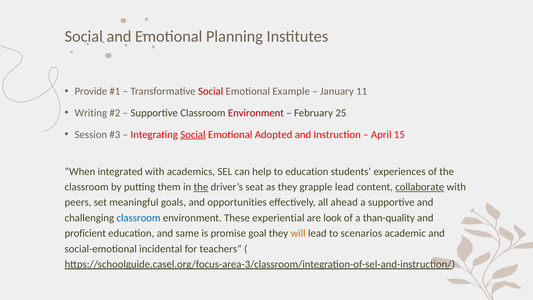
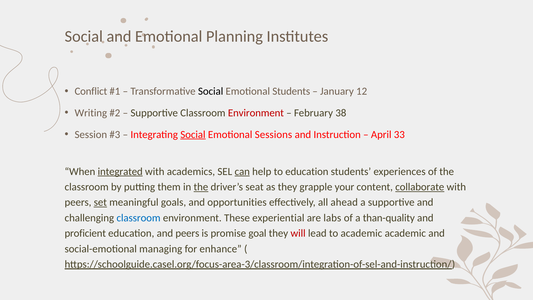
Provide: Provide -> Conflict (91, 91)
Social colour: red -> black (211, 91)
Emotional Example: Example -> Students (291, 91)
11: 11 -> 12 (362, 91)
25: 25 -> 38 (341, 113)
Adopted: Adopted -> Sessions (273, 134)
15: 15 -> 33 (399, 134)
integrated underline: none -> present (120, 171)
can underline: none -> present (242, 171)
grapple lead: lead -> your (345, 187)
set underline: none -> present (100, 202)
look: look -> labs (332, 218)
and same: same -> peers (187, 233)
will colour: orange -> red (298, 233)
to scenarios: scenarios -> academic (361, 233)
incidental: incidental -> managing (161, 249)
teachers: teachers -> enhance (221, 249)
